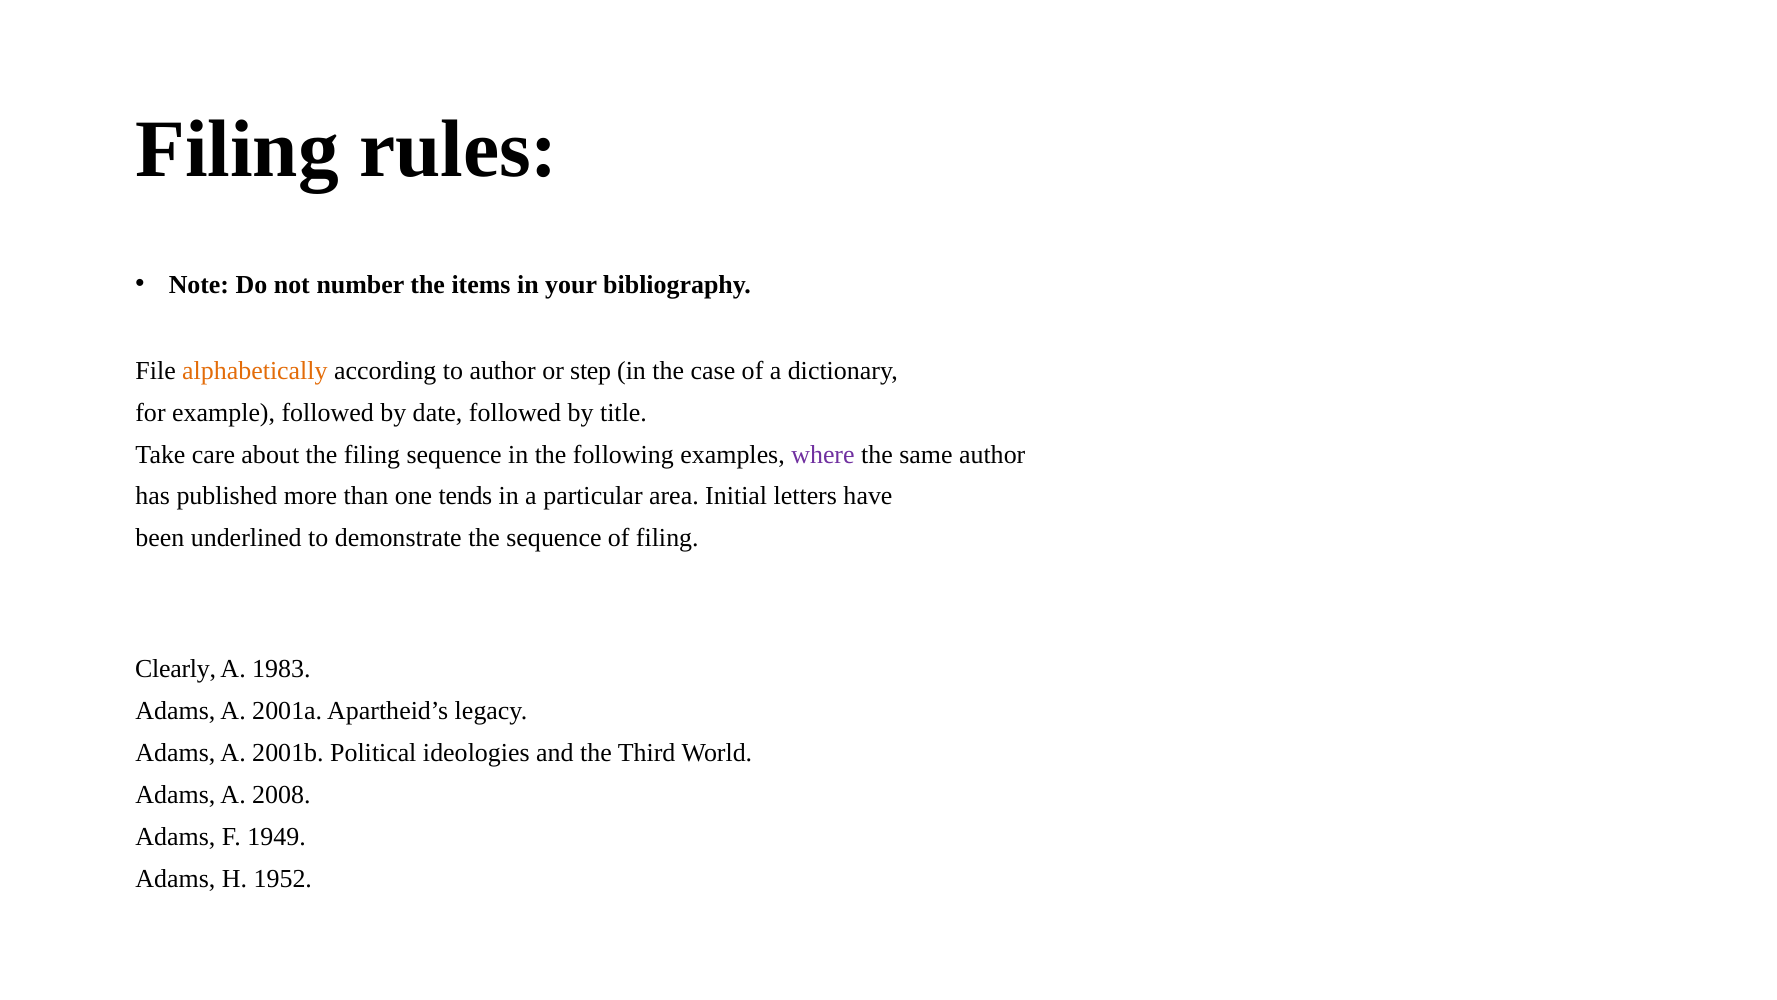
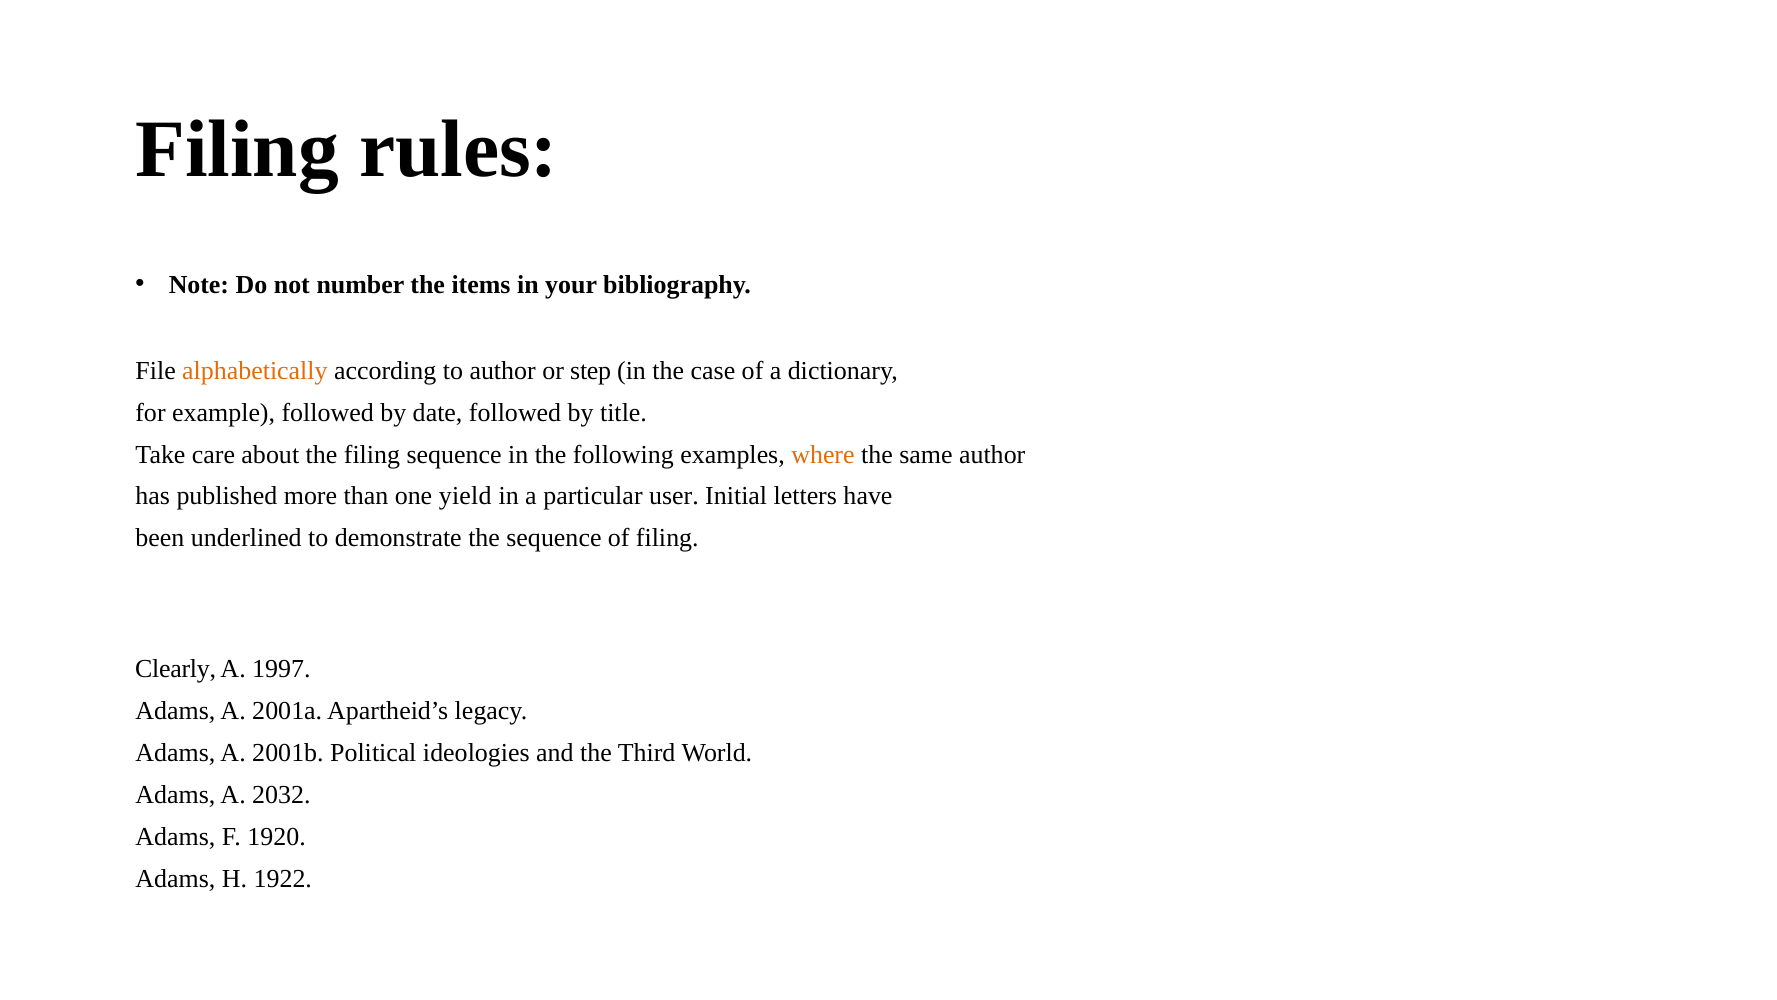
where colour: purple -> orange (823, 454)
tends: tends -> yield (465, 496)
area: area -> user (674, 496)
1983: 1983 -> 1997 (281, 669)
2008: 2008 -> 2032 (281, 795)
1949: 1949 -> 1920 (277, 836)
1952: 1952 -> 1922 (283, 878)
